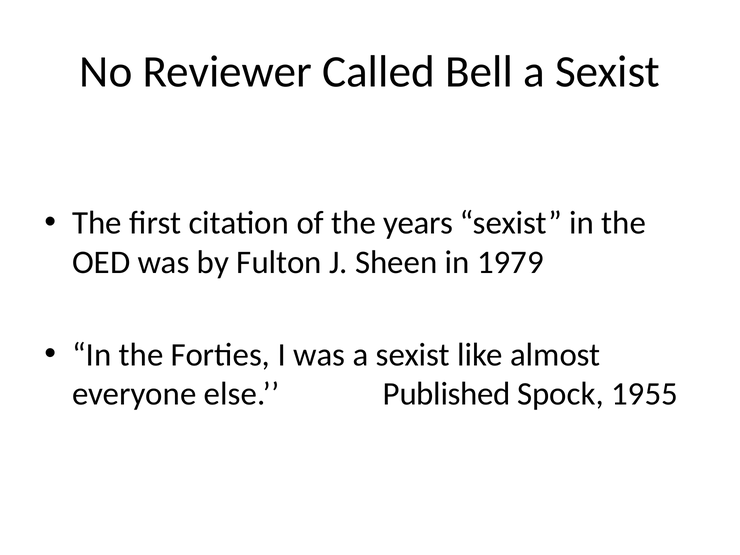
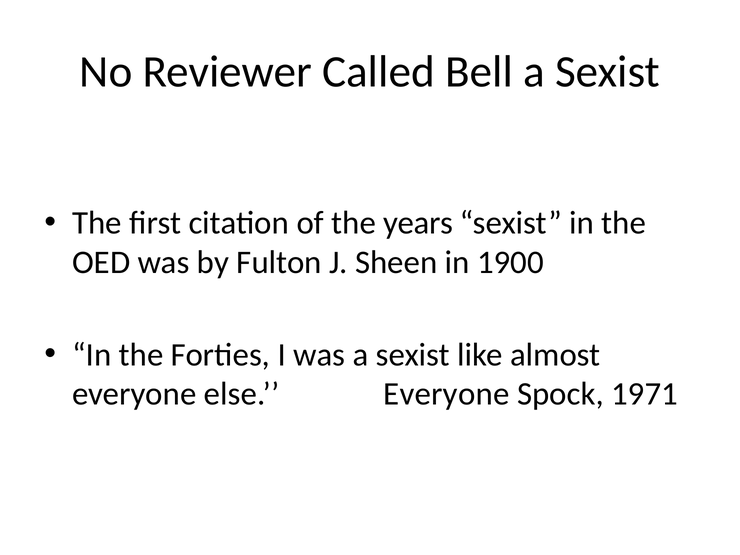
1979: 1979 -> 1900 (510, 263)
else Published: Published -> Everyone (446, 394)
1955: 1955 -> 1971 (645, 394)
